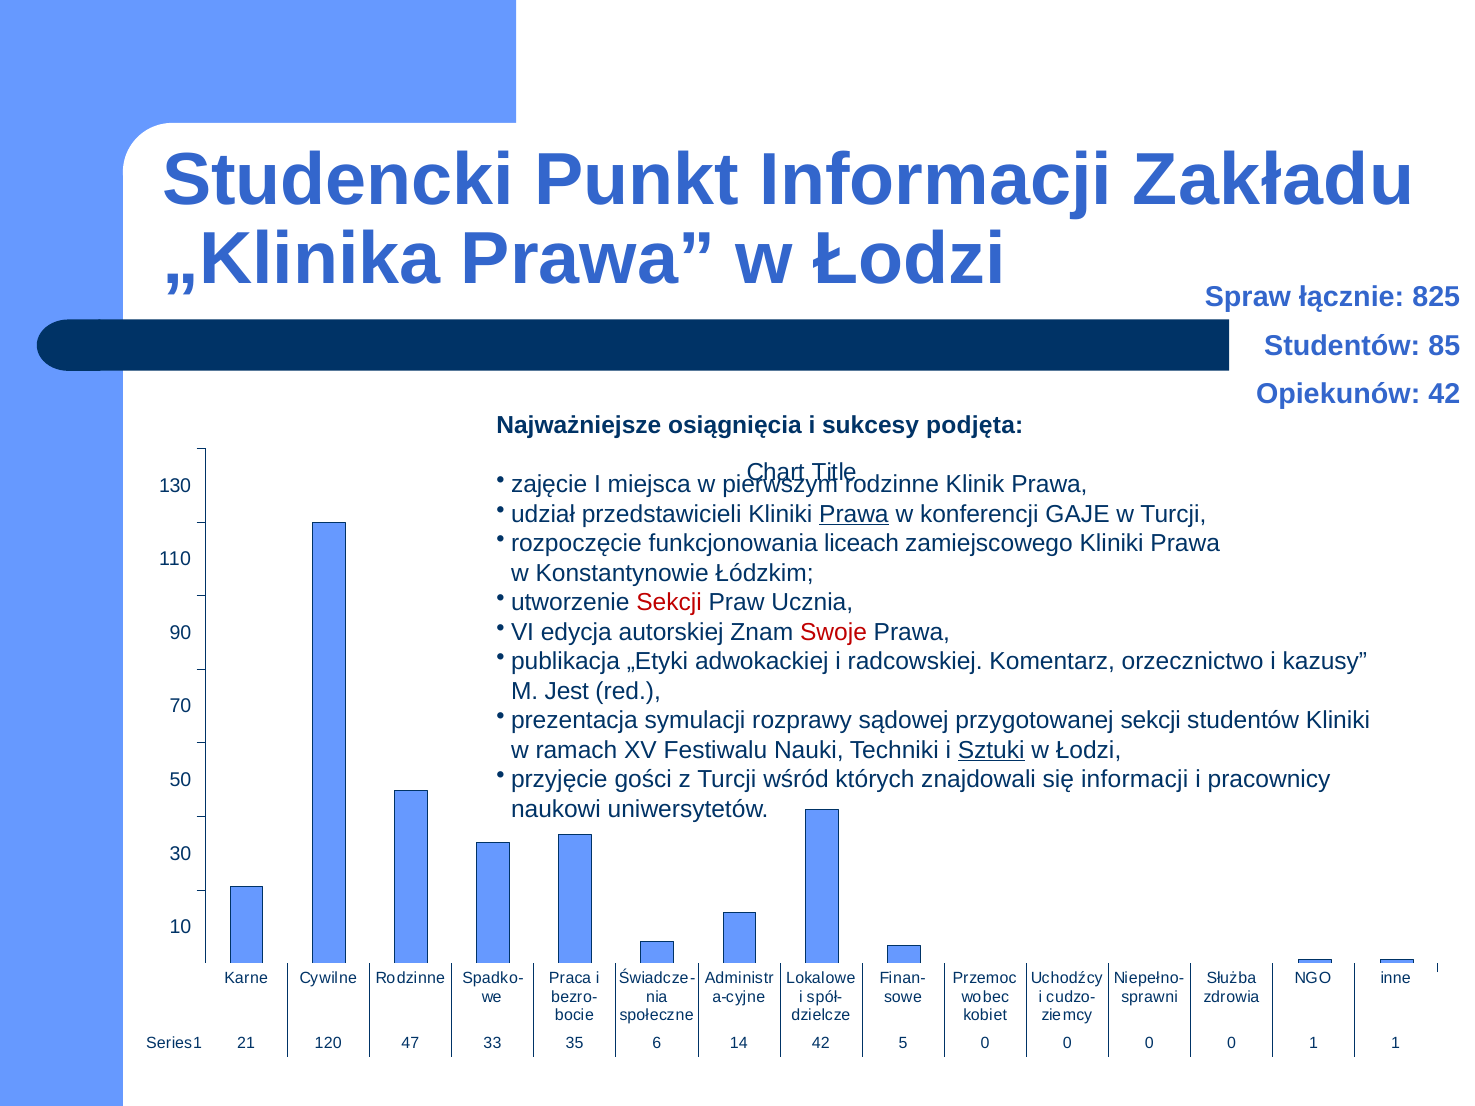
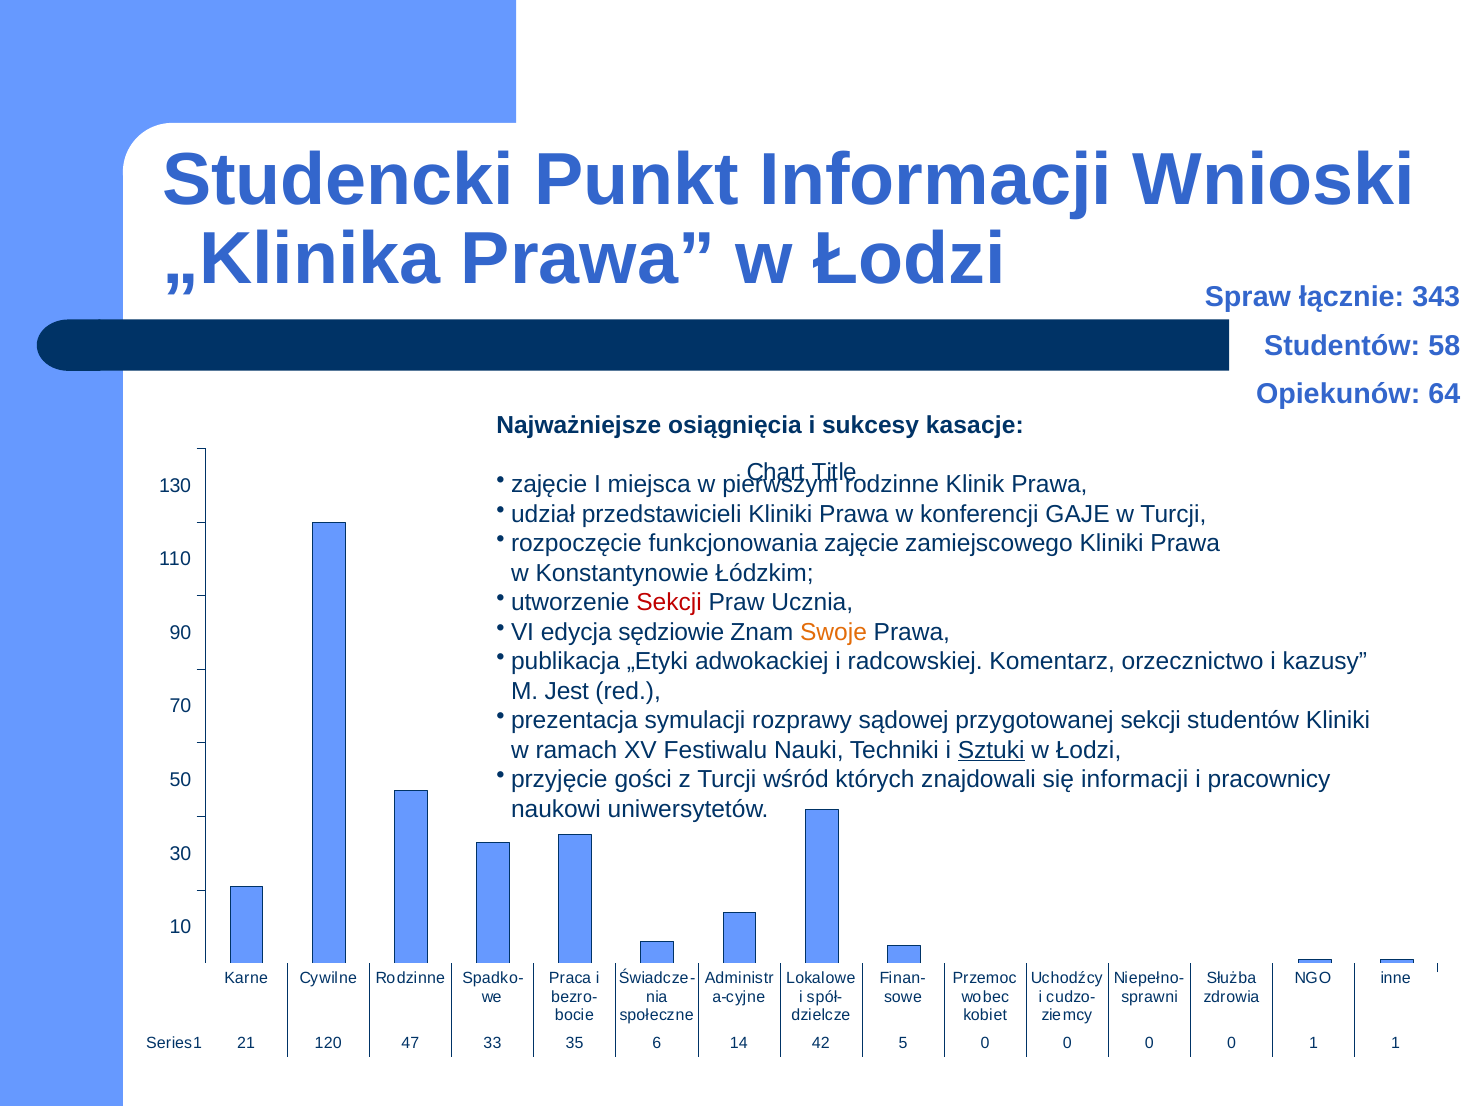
Zakładu: Zakładu -> Wnioski (1274, 180)
825: 825 -> 343 (1436, 297)
85: 85 -> 58 (1444, 346)
Opiekunów 42: 42 -> 64 (1444, 394)
podjęta: podjęta -> kasacje (975, 426)
Prawa underline: present -> none (854, 514)
funkcjonowania liceach: liceach -> zajęcie (862, 544)
autorskiej: autorskiej -> sędziowie (671, 632)
Swoje colour: red -> orange (834, 632)
